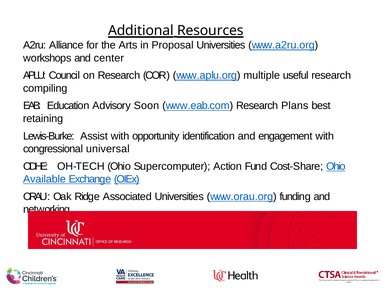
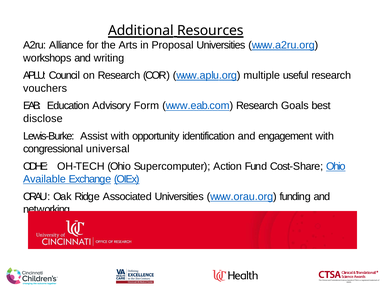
center: center -> writing (109, 58)
compiling: compiling -> vouchers (45, 88)
Soon: Soon -> Form (146, 106)
Plans: Plans -> Goals (295, 106)
retaining: retaining -> disclose (43, 119)
